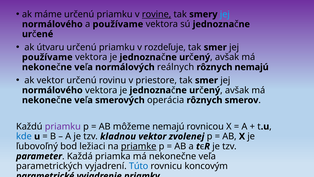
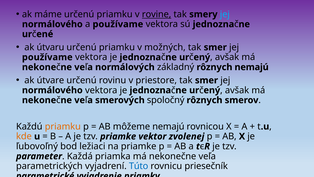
rozdeľuje: rozdeľuje -> možných (165, 47)
reálnych: reálnych -> základný (176, 67)
ak vektor: vektor -> útvare (50, 80)
operácia: operácia -> spoločný (166, 100)
priamku colour: purple -> orange (63, 126)
kde colour: blue -> orange (24, 136)
tzv kladnou: kladnou -> priamke (118, 136)
priamke underline: present -> none (139, 146)
koncovým: koncovým -> priesečník (206, 166)
